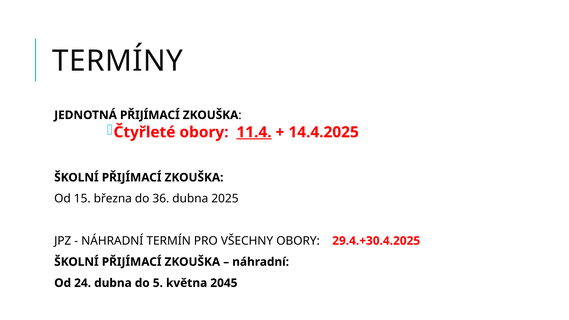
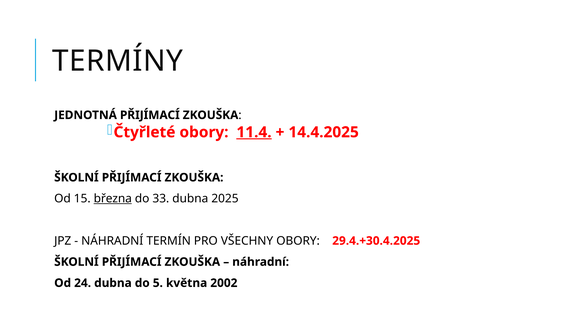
března underline: none -> present (113, 199)
36: 36 -> 33 (161, 199)
2045: 2045 -> 2002 (224, 283)
